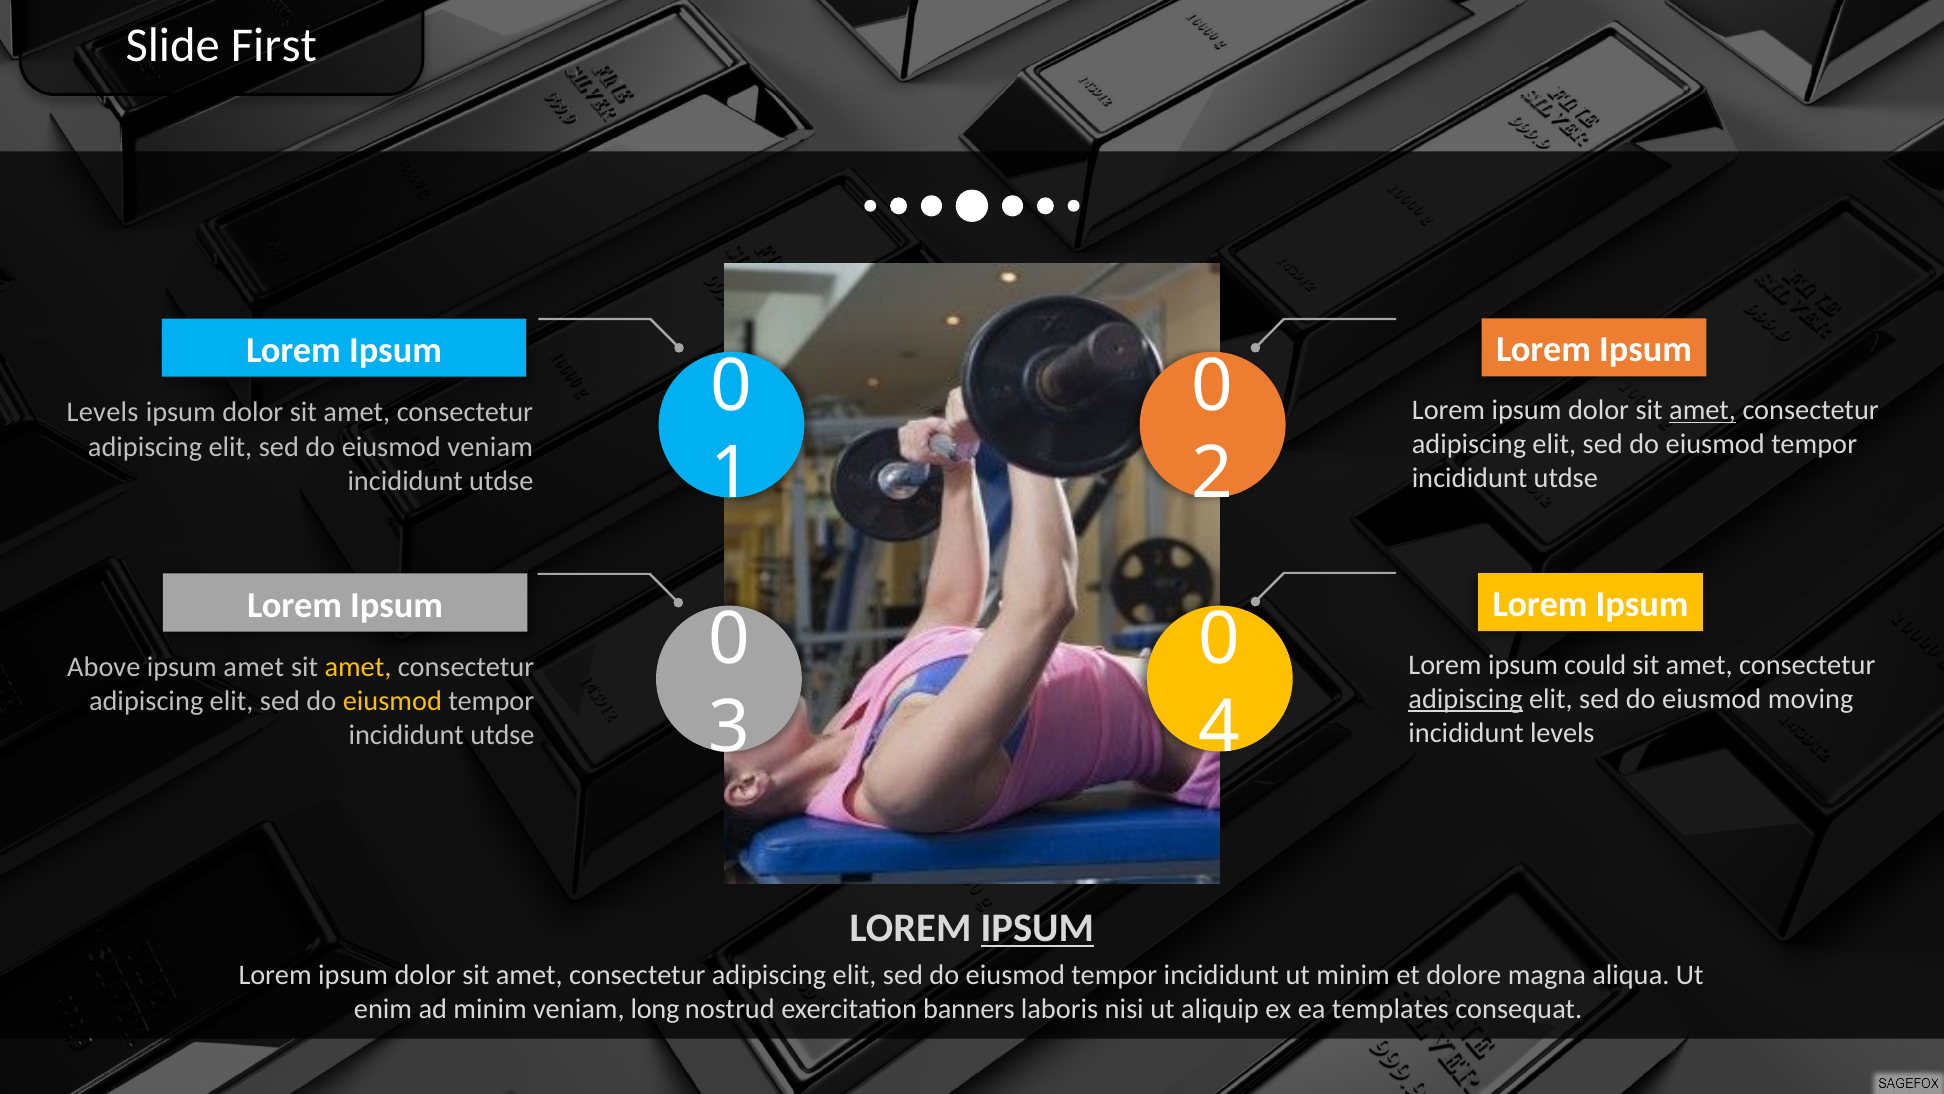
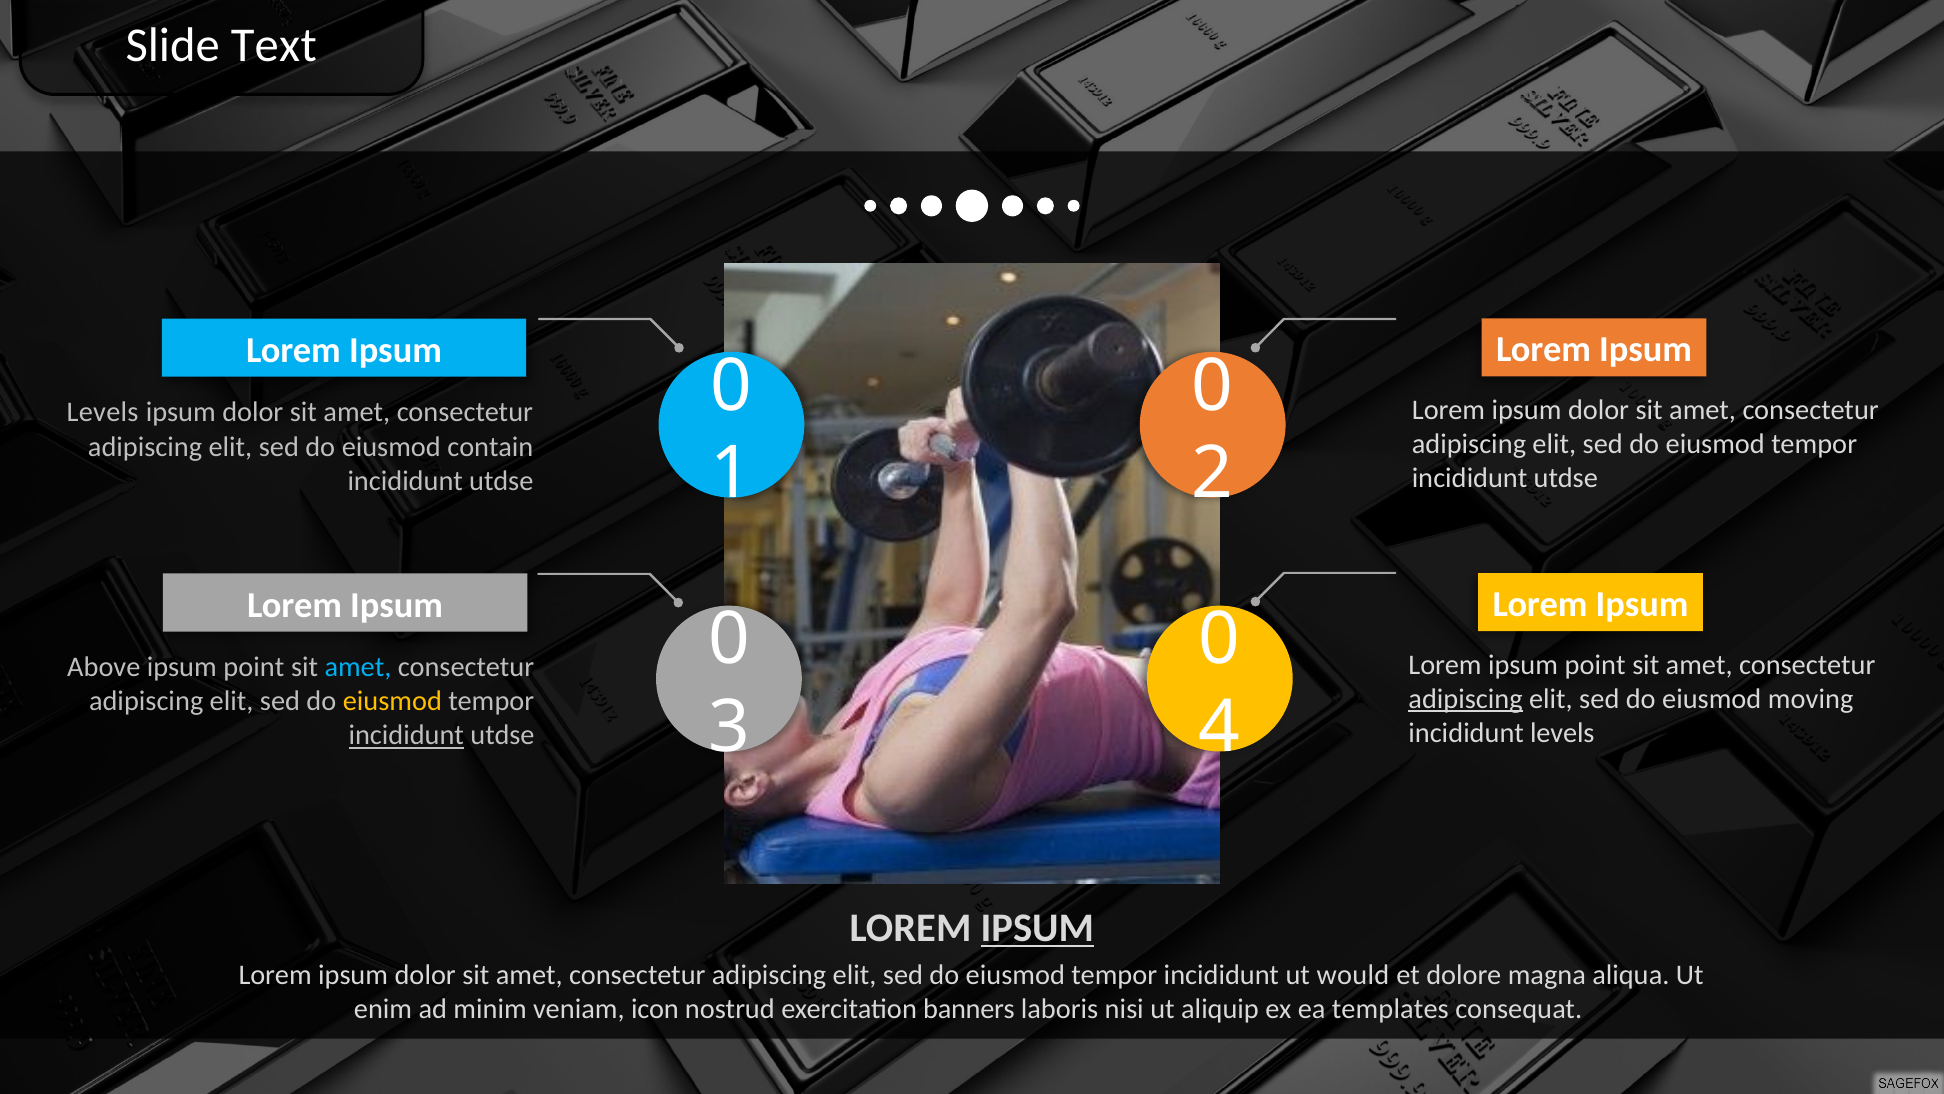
First: First -> Text (274, 46)
amet underline: present -> none (1703, 410)
eiusmod veniam: veniam -> contain (490, 446)
Lorem ipsum could: could -> point (1595, 665)
amet: amet -> point (254, 667)
amet colour: yellow -> light blue (358, 667)
incididunt underline: none -> present (406, 735)
ut minim: minim -> would (1353, 974)
long: long -> icon (655, 1008)
